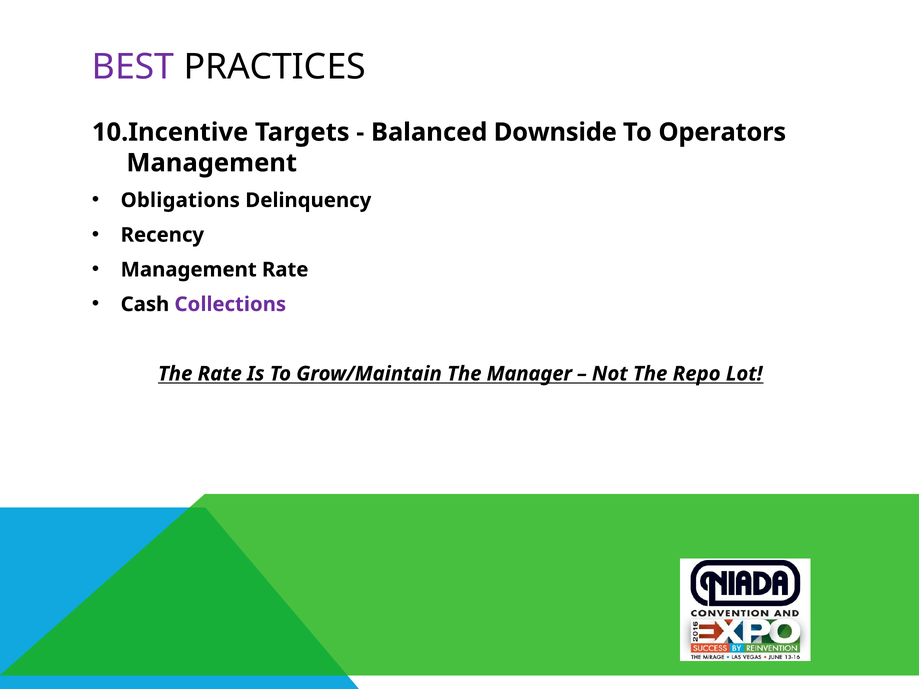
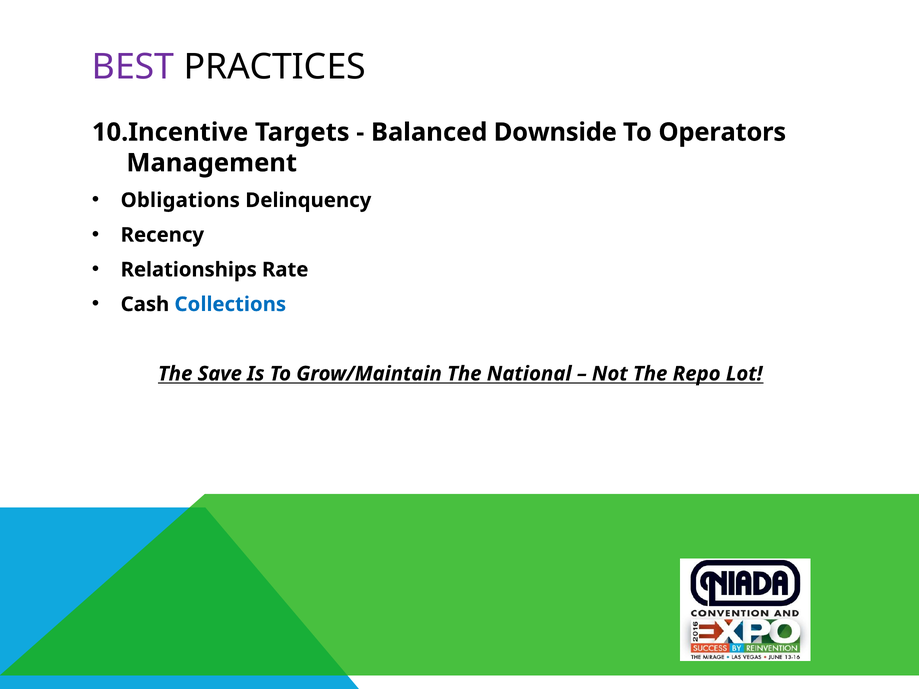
Management: Management -> Relationships (189, 270)
Collections colour: purple -> blue (230, 304)
The Rate: Rate -> Save (220, 374)
Manager: Manager -> National (529, 374)
